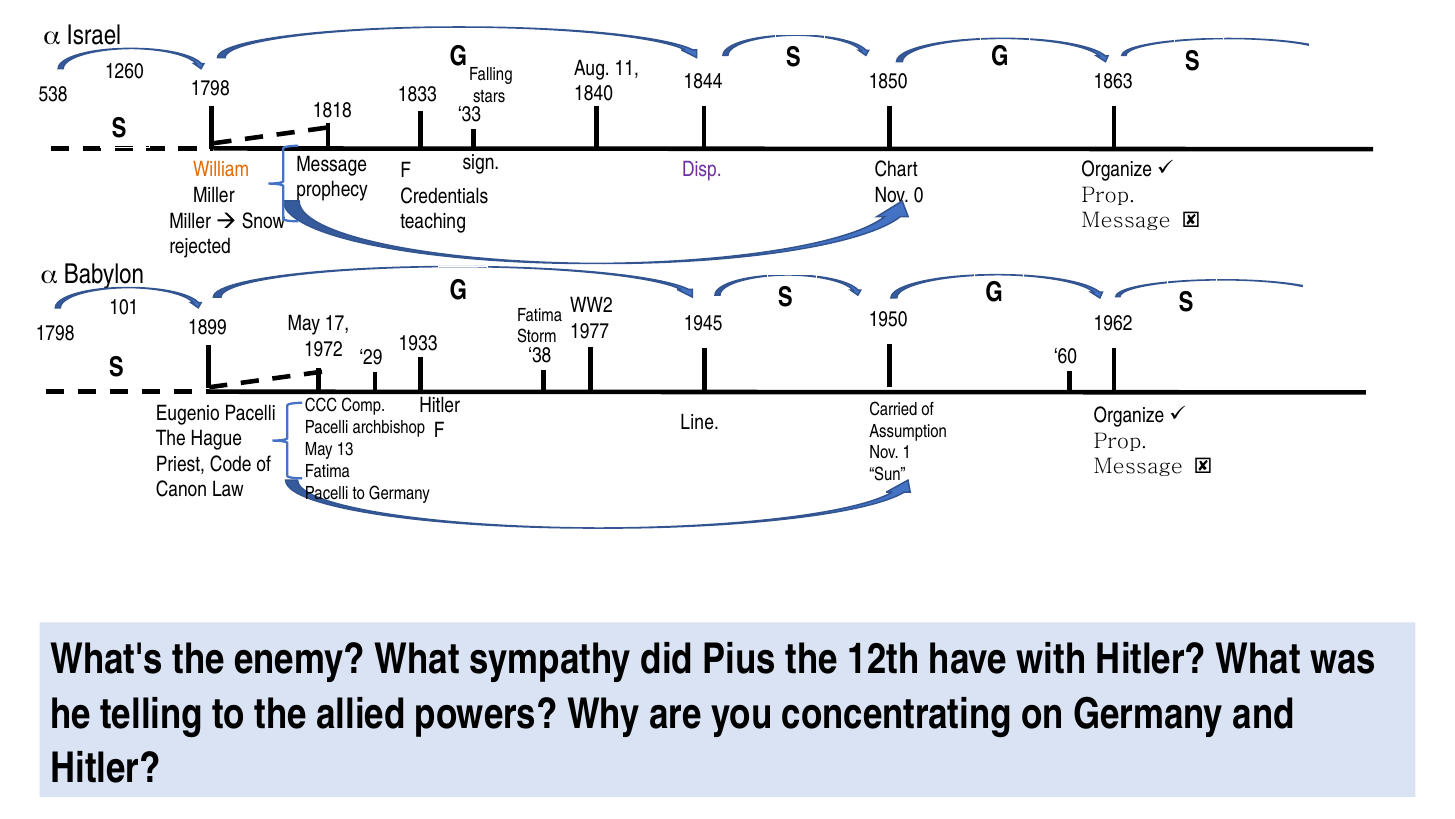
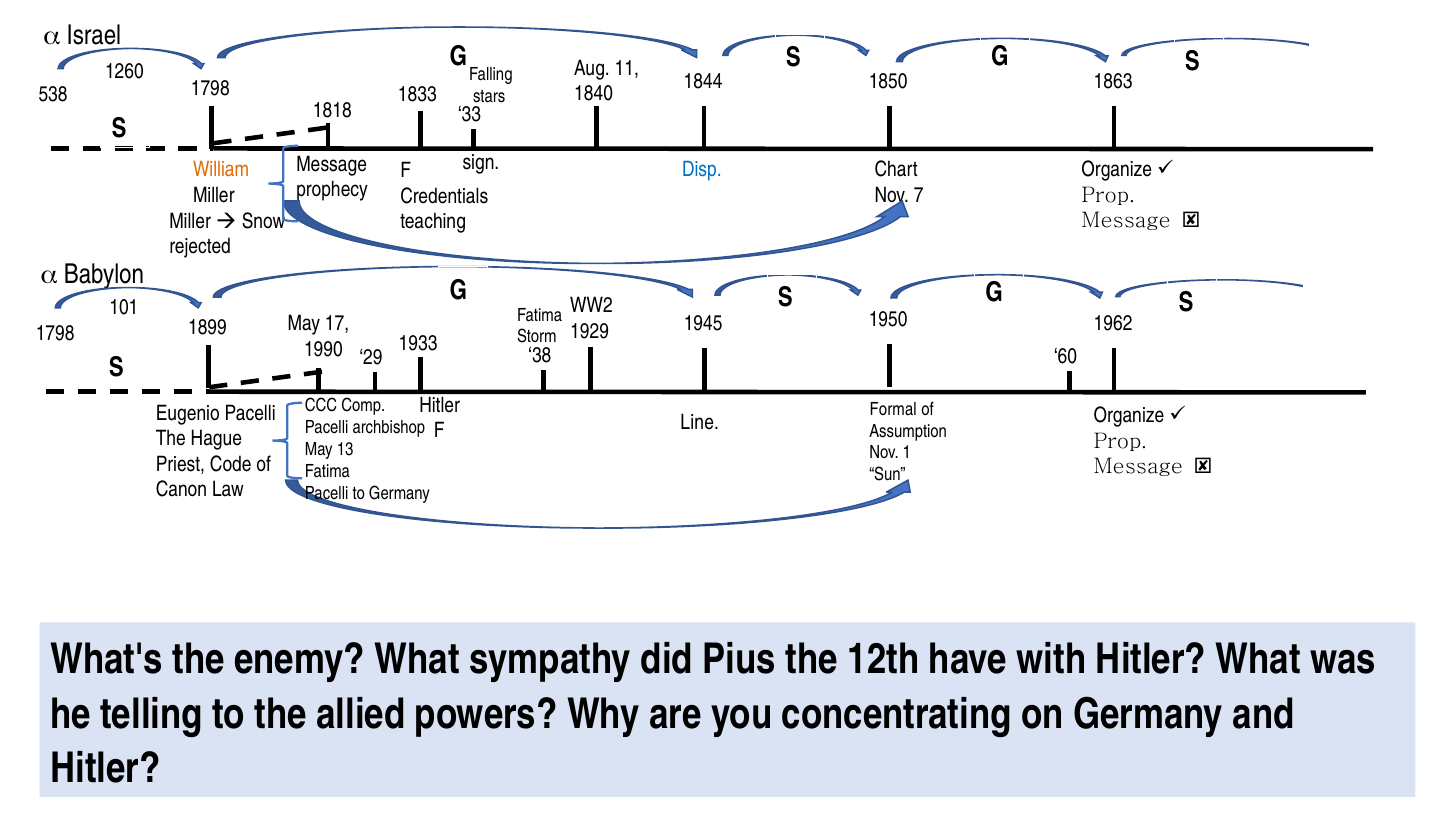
Disp colour: purple -> blue (702, 170)
0: 0 -> 7 (919, 195)
1977: 1977 -> 1929 (590, 331)
1972: 1972 -> 1990 (323, 349)
Carried: Carried -> Formal (893, 409)
